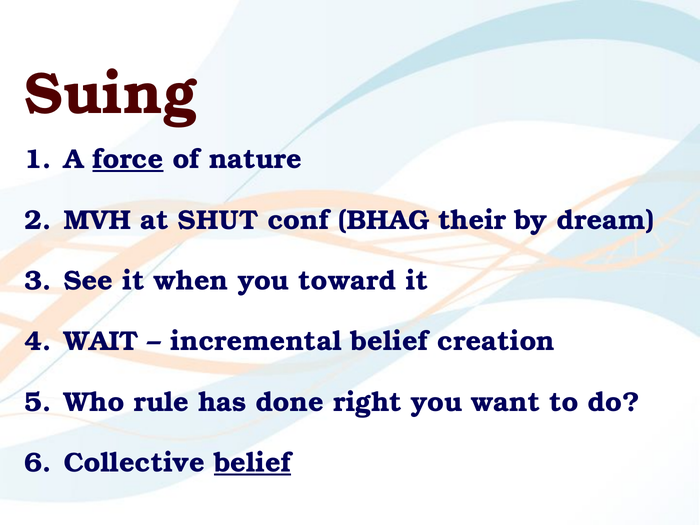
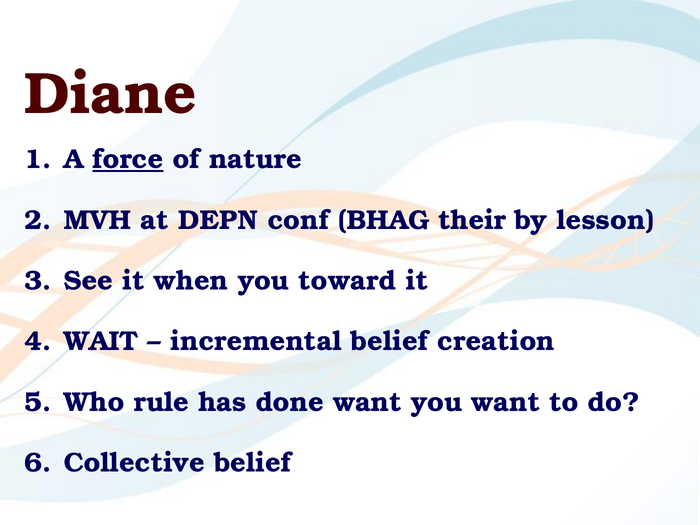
Suing: Suing -> Diane (111, 94)
SHUT: SHUT -> DEPN (218, 220)
dream: dream -> lesson (605, 220)
done right: right -> want (368, 402)
belief underline: present -> none (253, 463)
